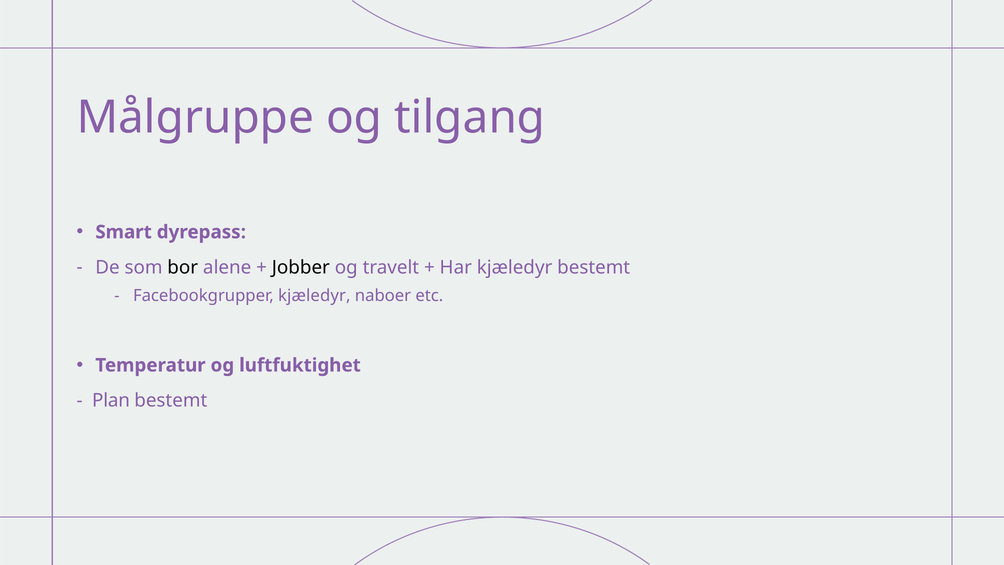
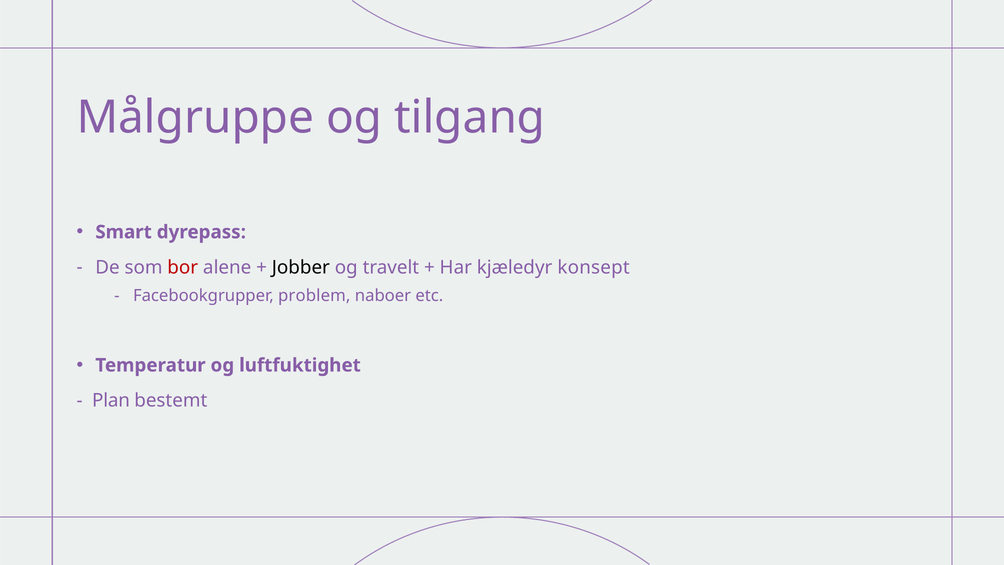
bor colour: black -> red (183, 267)
kjæledyr bestemt: bestemt -> konsept (594, 267)
Facebookgrupper kjæledyr: kjæledyr -> problem (314, 296)
